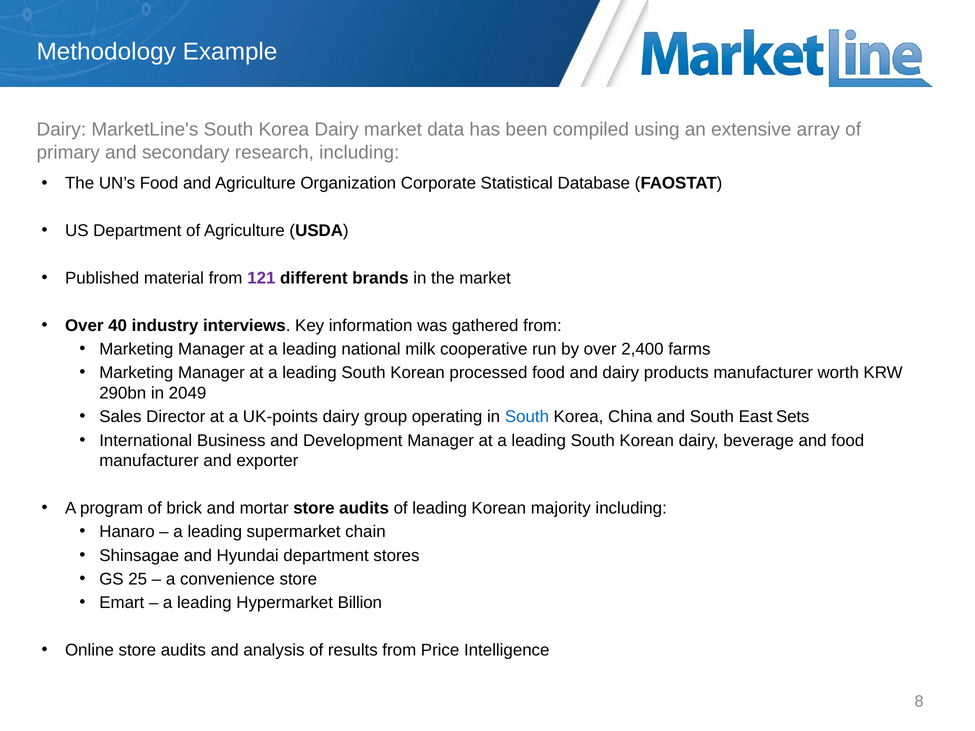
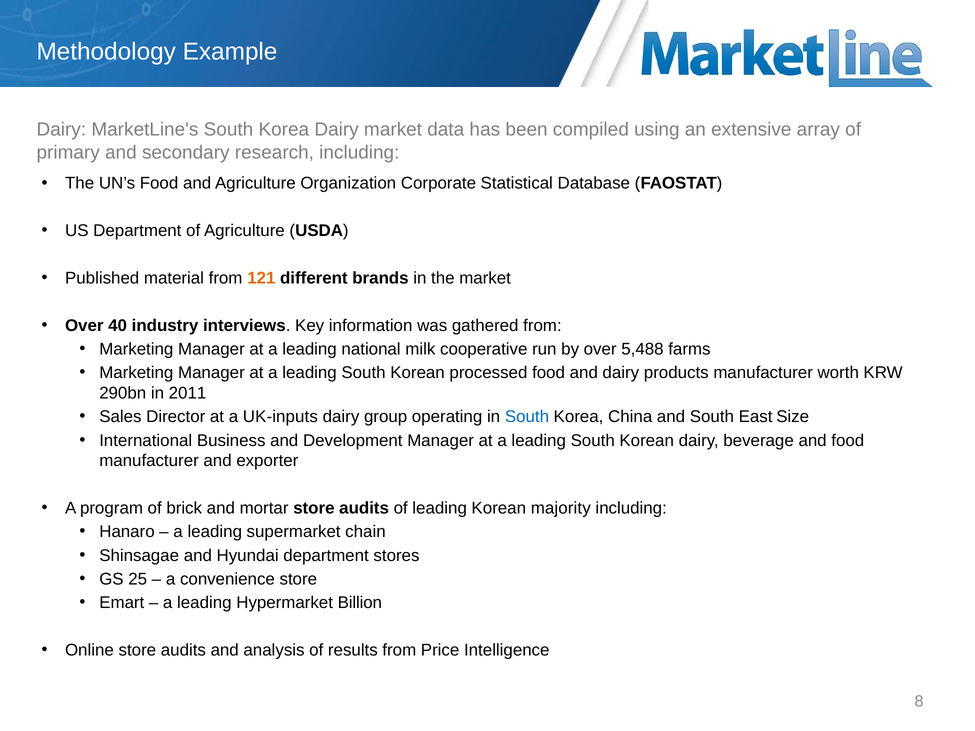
121 colour: purple -> orange (261, 278)
2,400: 2,400 -> 5,488 (642, 349)
2049: 2049 -> 2011 (188, 393)
UK-points: UK-points -> UK-inputs (280, 417)
Sets: Sets -> Size (793, 417)
